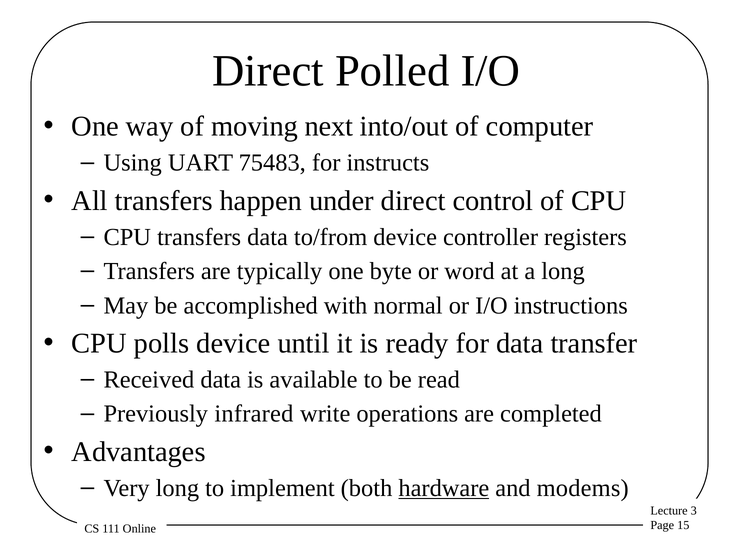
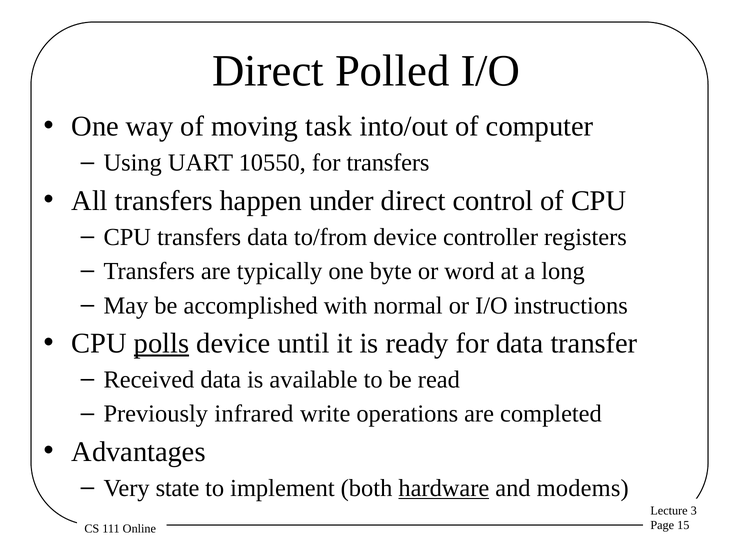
next: next -> task (329, 126)
75483: 75483 -> 10550 (272, 163)
for instructs: instructs -> transfers (388, 163)
polls underline: none -> present (162, 343)
Very long: long -> state (178, 488)
